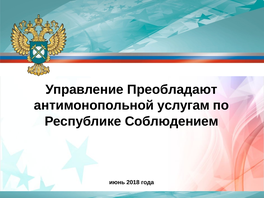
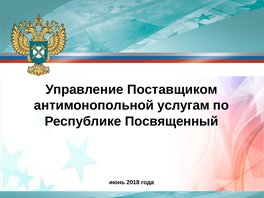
Преобладают: Преобладают -> Поставщиком (172, 90)
Соблюдением: Соблюдением -> Посвященный (172, 121)
